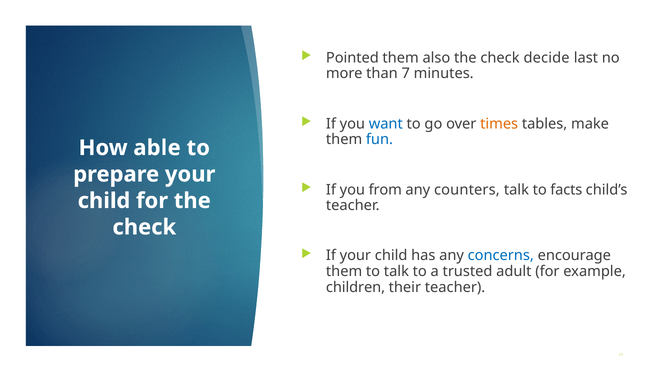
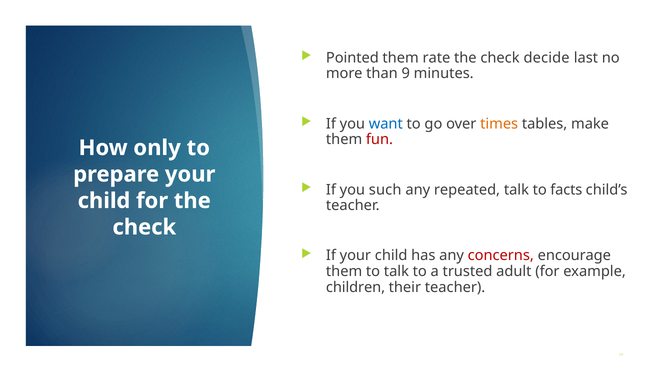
also: also -> rate (436, 58)
7: 7 -> 9 (406, 74)
fun colour: blue -> red (379, 139)
able: able -> only (157, 148)
from: from -> such (385, 189)
counters: counters -> repeated (467, 189)
concerns colour: blue -> red (501, 255)
